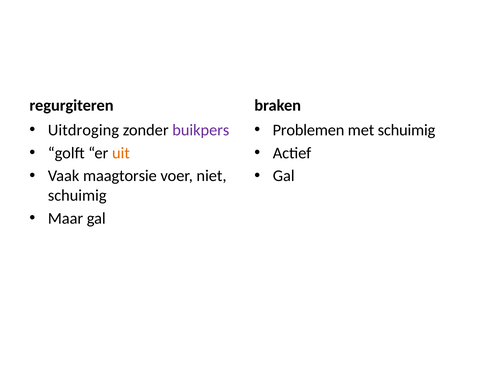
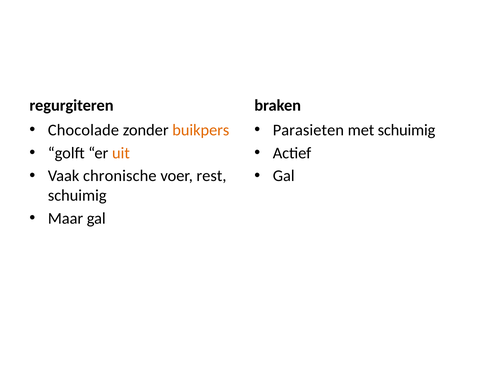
Uitdroging: Uitdroging -> Chocolade (83, 130)
buikpers colour: purple -> orange (201, 130)
Problemen: Problemen -> Parasieten (308, 130)
maagtorsie: maagtorsie -> chronische (120, 176)
niet: niet -> rest (211, 176)
